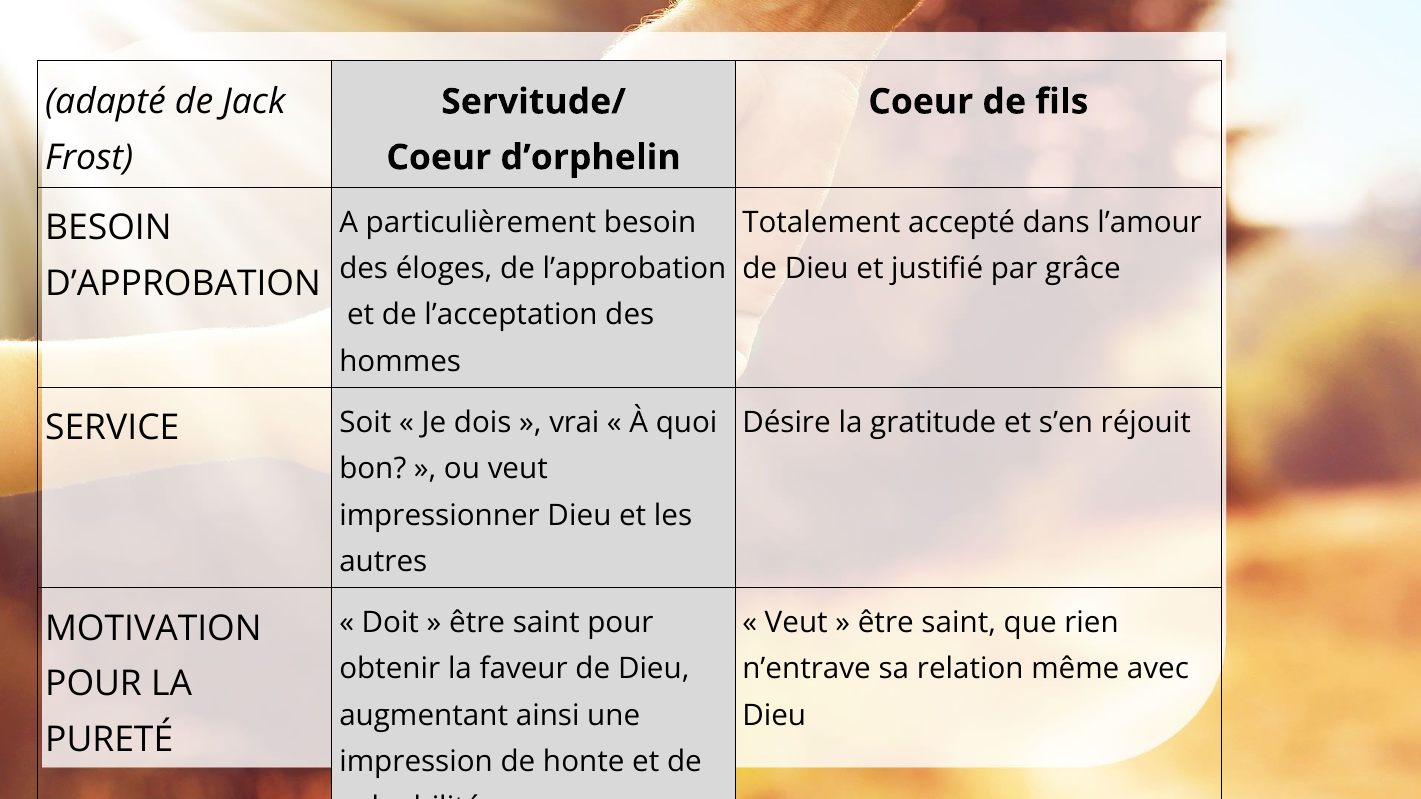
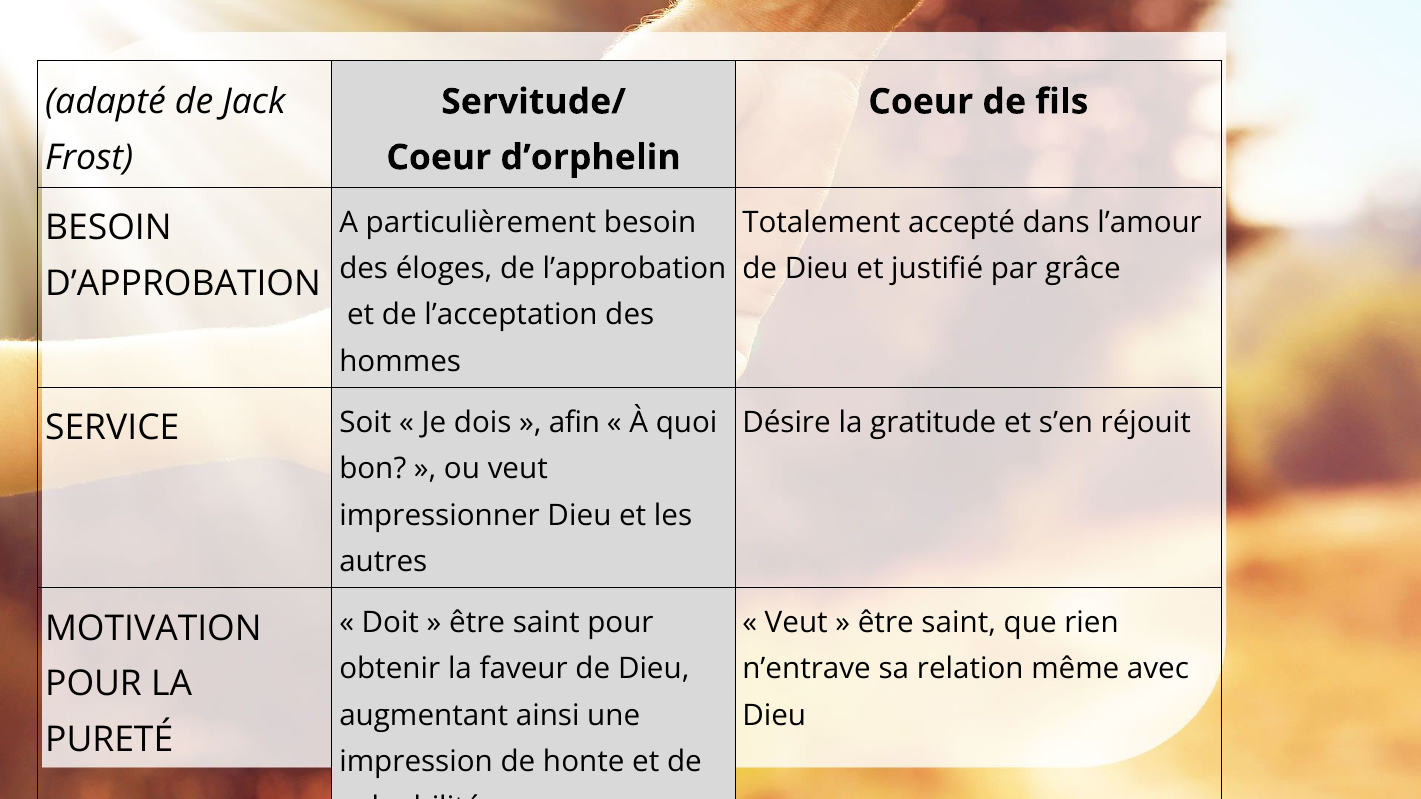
vrai: vrai -> afin (574, 423)
